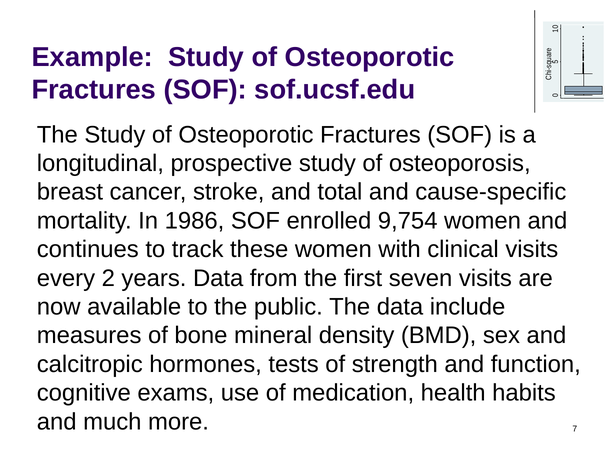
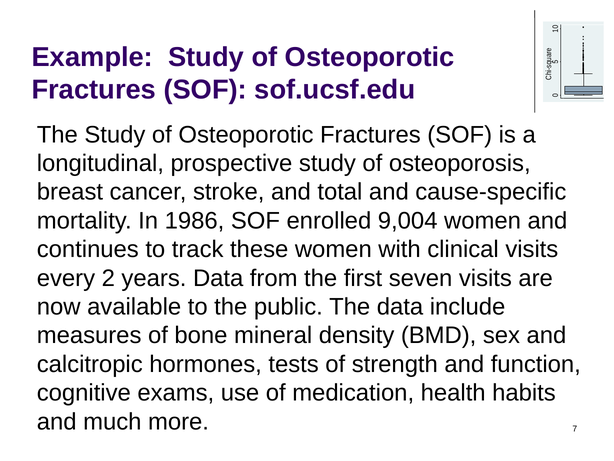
9,754: 9,754 -> 9,004 (408, 221)
